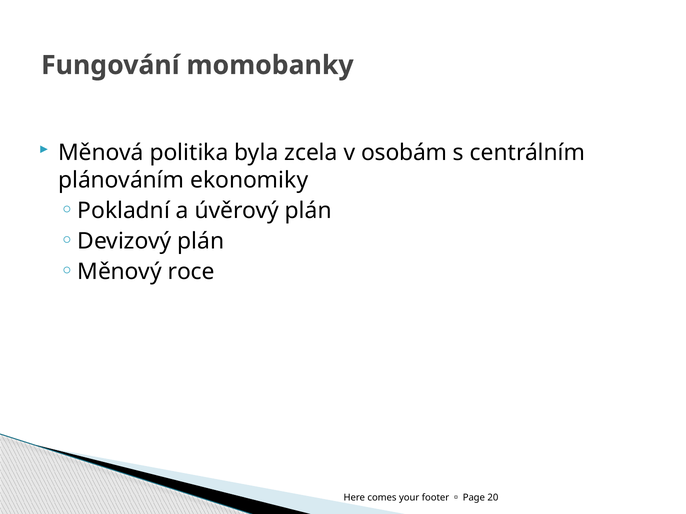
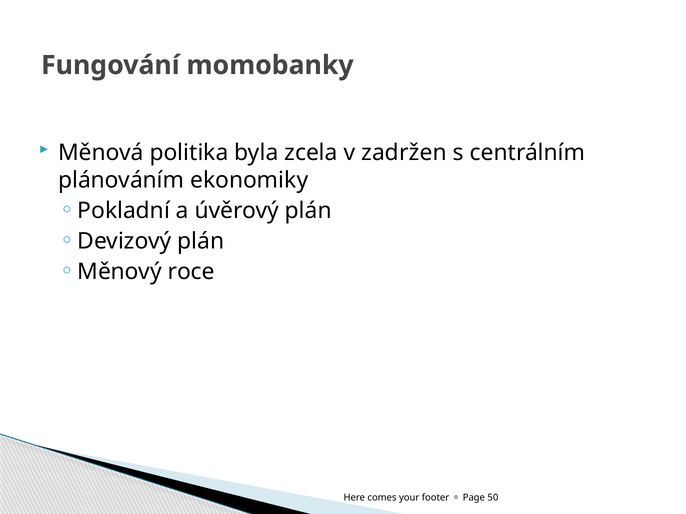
osobám: osobám -> zadržen (404, 153)
20: 20 -> 50 (493, 498)
